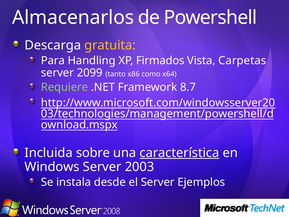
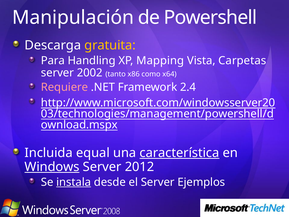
Almacenarlos: Almacenarlos -> Manipulación (73, 18)
Firmados: Firmados -> Mapping (160, 61)
2099: 2099 -> 2002 (90, 73)
Requiere colour: light green -> pink (64, 87)
8.7: 8.7 -> 2.4 (188, 87)
sobre: sobre -> equal (93, 153)
Windows underline: none -> present (52, 167)
2003: 2003 -> 2012 (140, 167)
instala underline: none -> present (74, 182)
